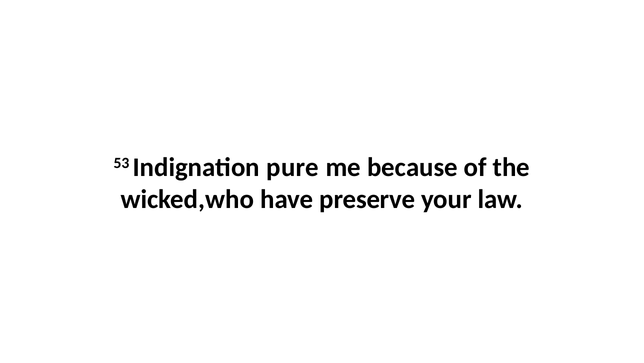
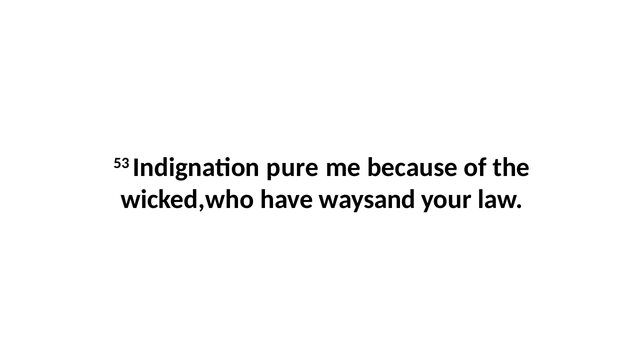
preserve: preserve -> waysand (367, 199)
